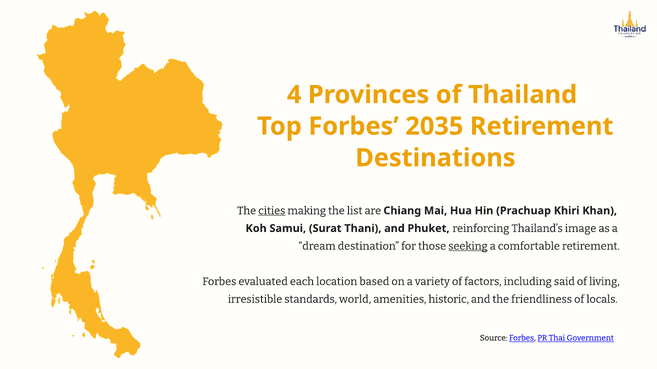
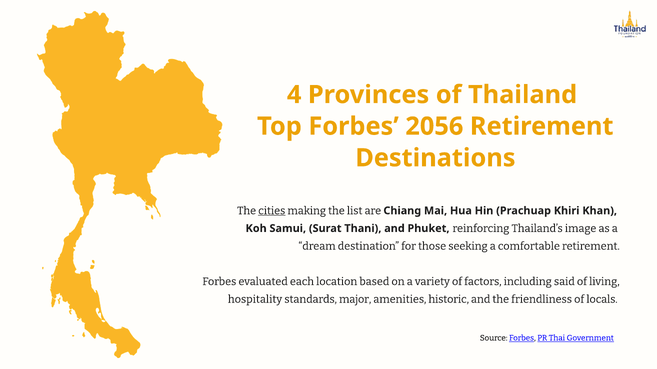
2035: 2035 -> 2056 (434, 127)
seeking underline: present -> none (468, 246)
irresistible: irresistible -> hospitality (255, 300)
world: world -> major (355, 300)
